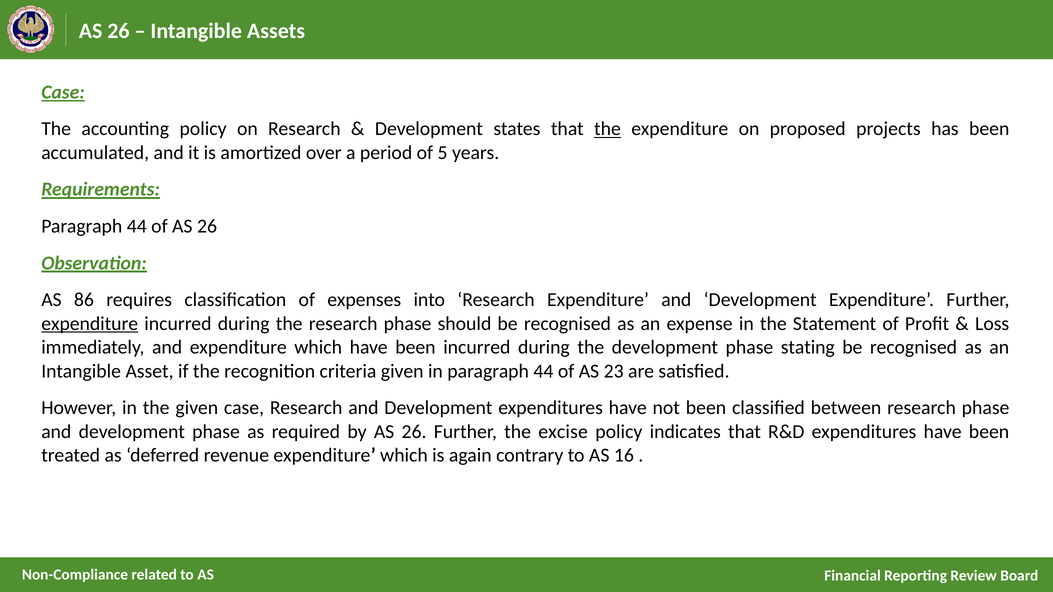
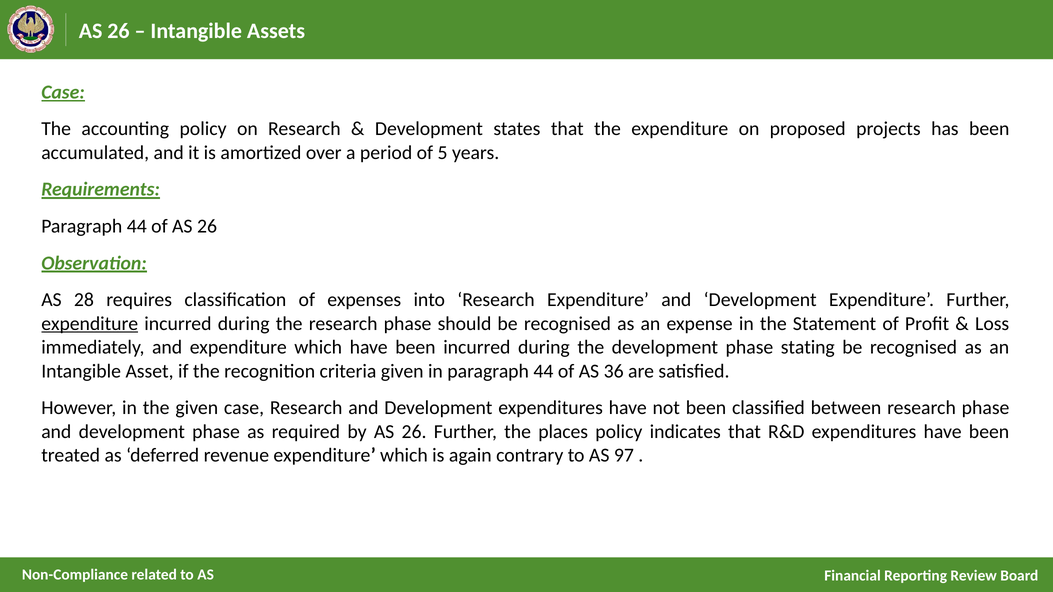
the underline: present -> none (608, 129)
86: 86 -> 28 (84, 300)
23: 23 -> 36 (614, 371)
excise: excise -> places (563, 432)
16: 16 -> 97 (624, 455)
